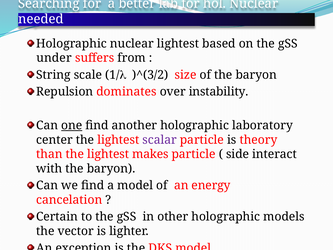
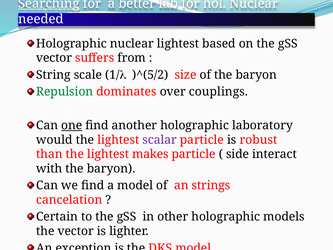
Searching underline: none -> present (49, 4)
under: under -> vector (54, 58)
)^(3/2: )^(3/2 -> )^(5/2 (150, 75)
Repulsion colour: black -> green (65, 92)
instability: instability -> couplings (218, 92)
center: center -> would (54, 140)
theory: theory -> robust (258, 140)
energy: energy -> strings (211, 185)
